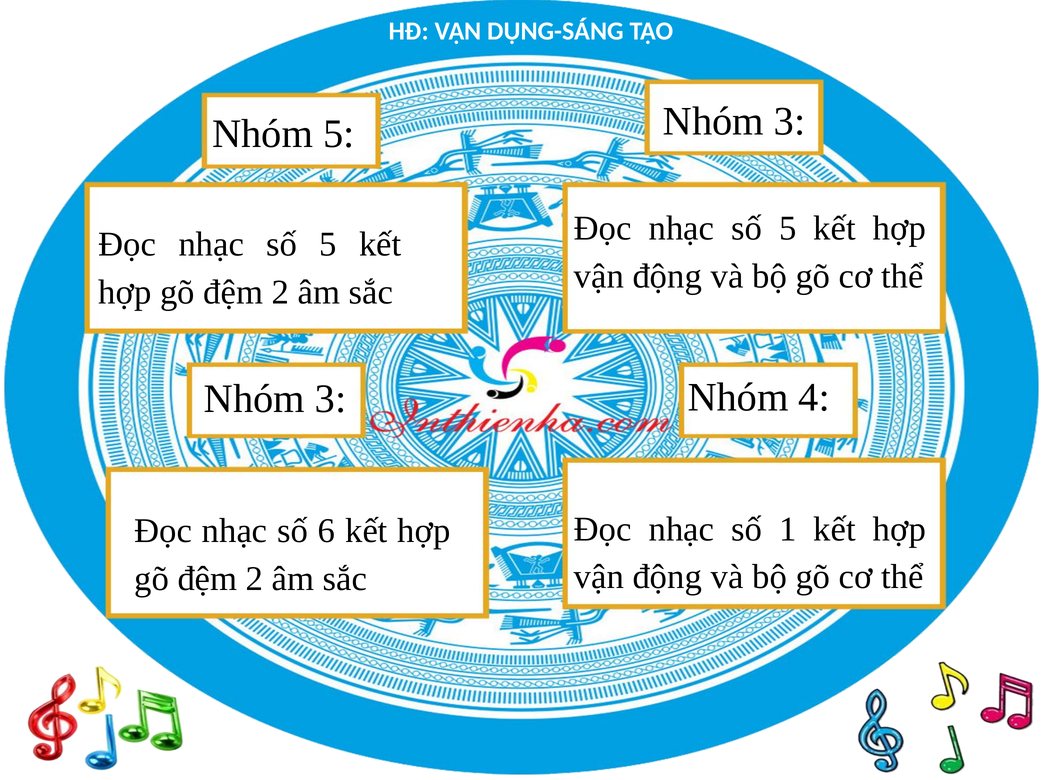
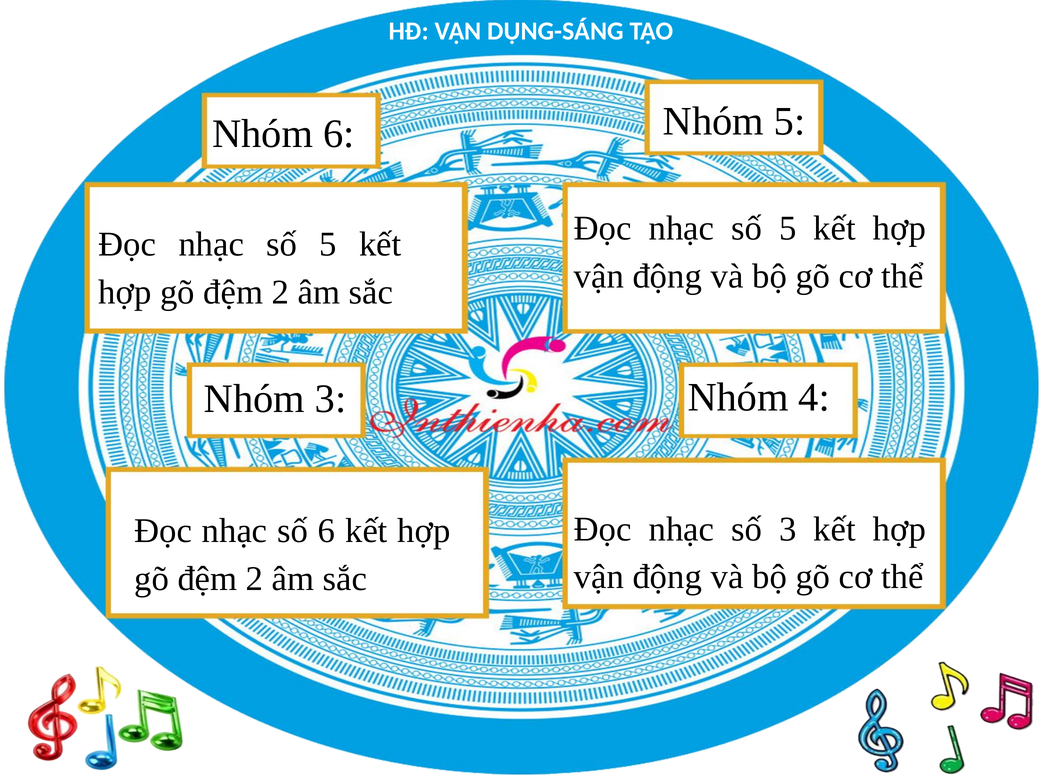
Nhóm 5: 5 -> 6 (339, 134)
3: 3 -> 5 (790, 121)
số 1: 1 -> 3 (788, 530)
